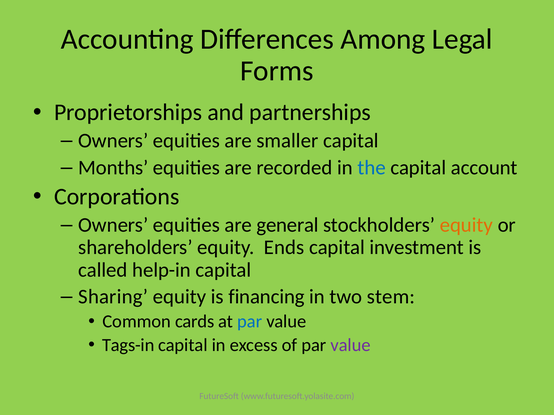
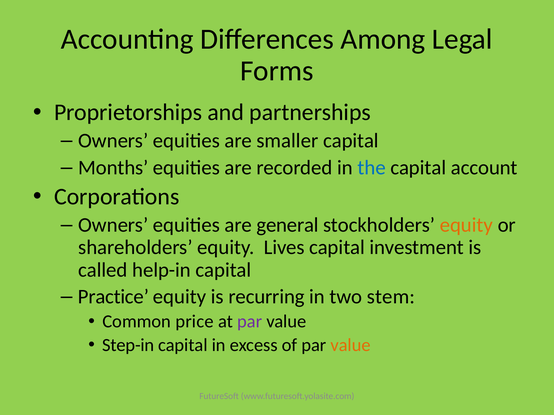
Ends: Ends -> Lives (284, 248)
Sharing: Sharing -> Practice (113, 297)
financing: financing -> recurring (267, 297)
cards: cards -> price (194, 322)
par colour: blue -> purple (250, 322)
Tags-in: Tags-in -> Step-in (128, 345)
value colour: purple -> orange (351, 345)
